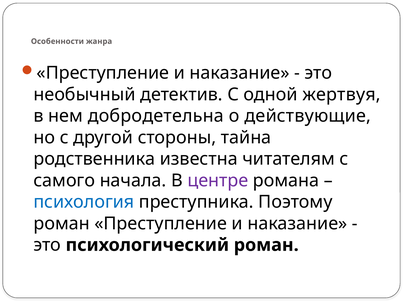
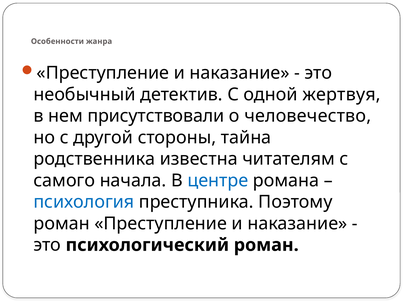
добродетельна: добродетельна -> присутствовали (156, 116)
действующие: действующие -> человечество (308, 116)
центре colour: purple -> blue (218, 181)
